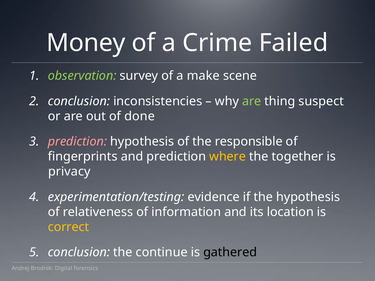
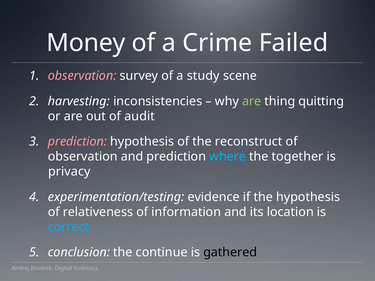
observation colour: light green -> pink (82, 76)
make: make -> study (203, 76)
conclusion: conclusion -> harvesting (79, 101)
suspect: suspect -> quitting (321, 101)
done: done -> audit (140, 116)
responsible: responsible -> reconstruct (249, 142)
fingerprints: fingerprints -> observation (83, 157)
where colour: yellow -> light blue (228, 157)
correct colour: yellow -> light blue (68, 227)
